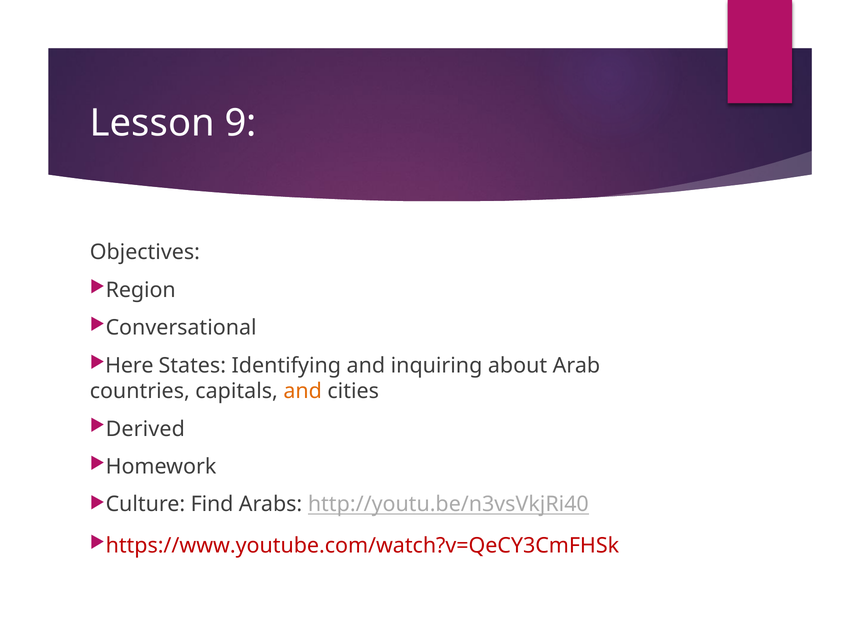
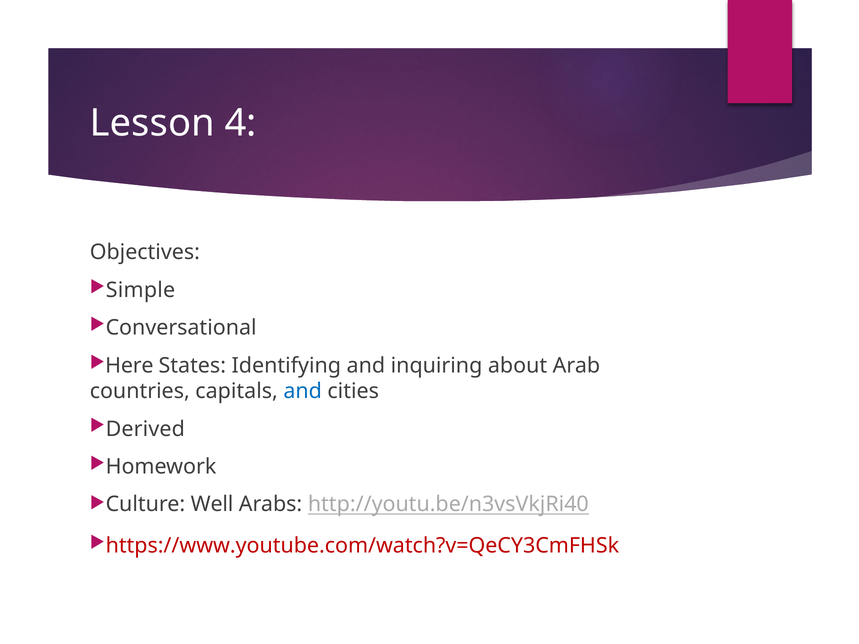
9: 9 -> 4 (241, 123)
Region: Region -> Simple (141, 290)
and colour: orange -> blue (303, 391)
Find: Find -> Well (212, 505)
